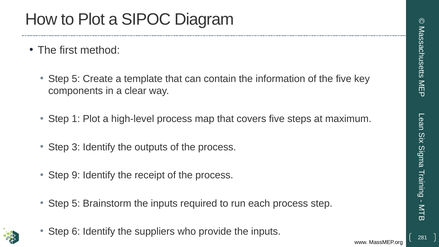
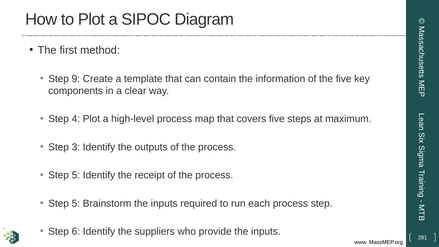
5: 5 -> 9 (76, 79)
1: 1 -> 4 (76, 119)
9: 9 -> 5 (76, 175)
